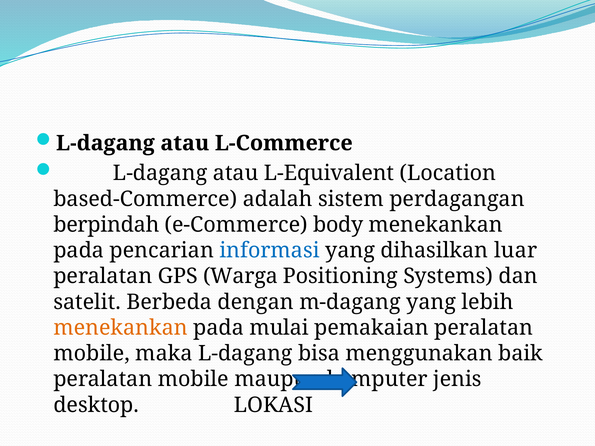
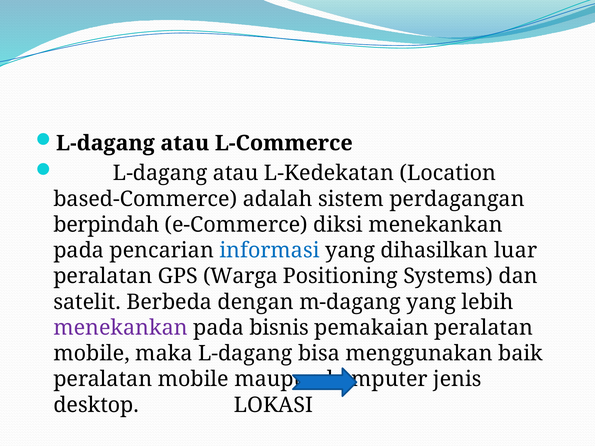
L-Equivalent: L-Equivalent -> L-Kedekatan (329, 173)
body: body -> diksi (338, 225)
menekankan colour: orange -> purple (121, 328)
mulai: mulai -> bisnis (279, 328)
